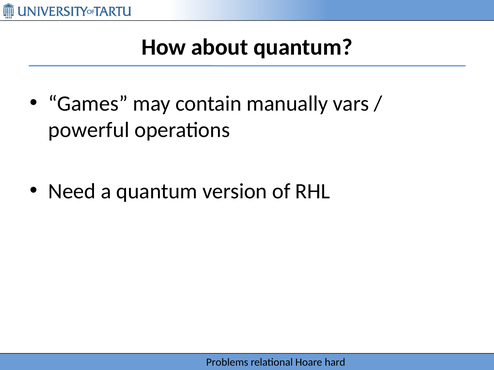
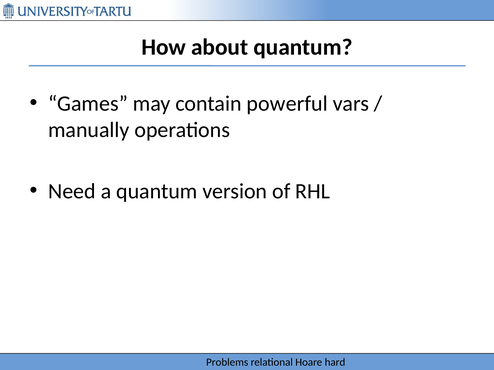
manually: manually -> powerful (287, 104)
powerful: powerful -> manually (89, 130)
